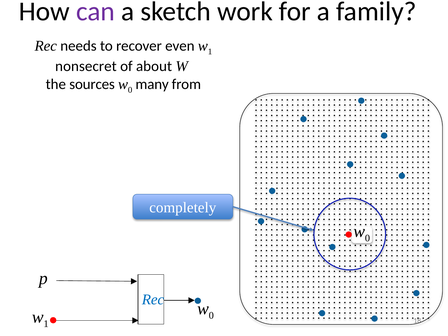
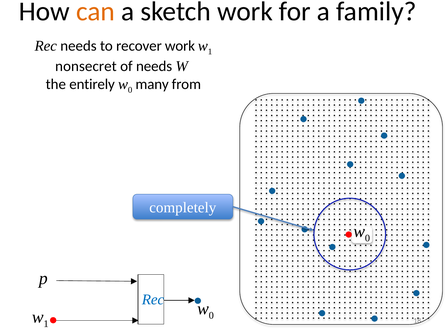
can colour: purple -> orange (96, 11)
recover even: even -> work (180, 46)
of about: about -> needs (154, 66)
sources: sources -> entirely (92, 84)
